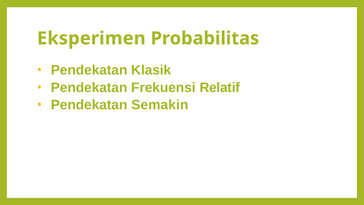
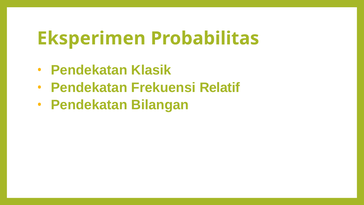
Semakin: Semakin -> Bilangan (160, 105)
